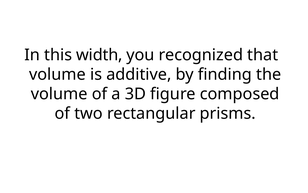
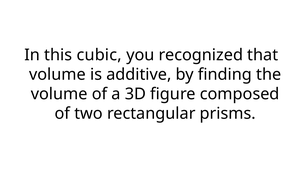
width: width -> cubic (99, 55)
